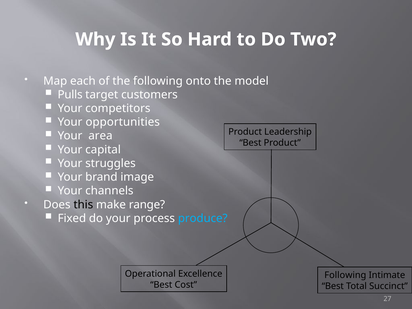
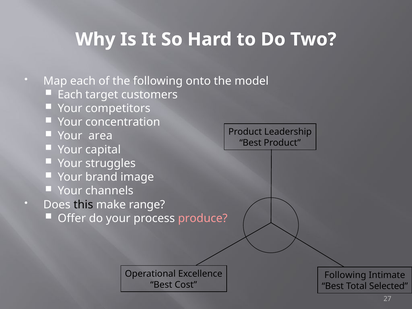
Pulls: Pulls -> Each (70, 95)
opportunities: opportunities -> concentration (123, 122)
Fixed: Fixed -> Offer (72, 218)
produce colour: light blue -> pink (203, 218)
Succinct: Succinct -> Selected (389, 286)
